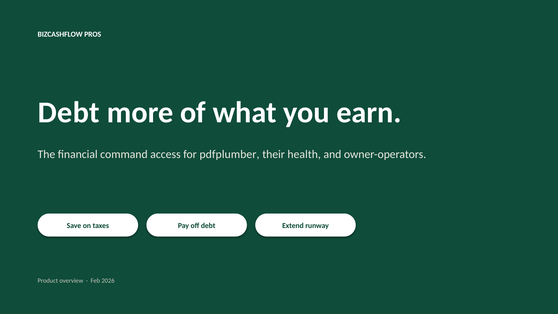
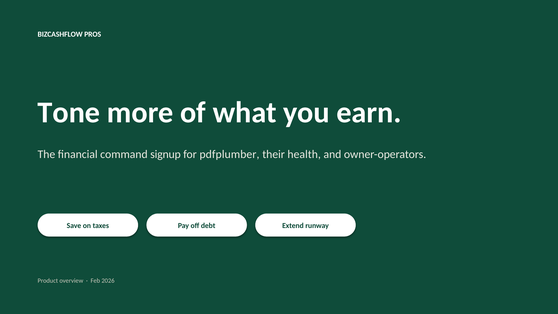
Debt: Debt -> Tone (69, 112)
access: access -> signup (166, 154)
